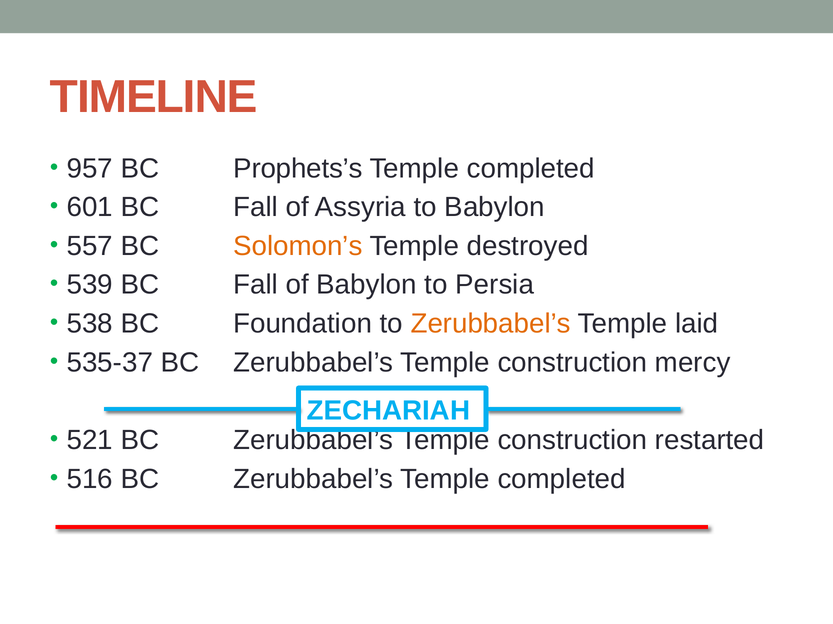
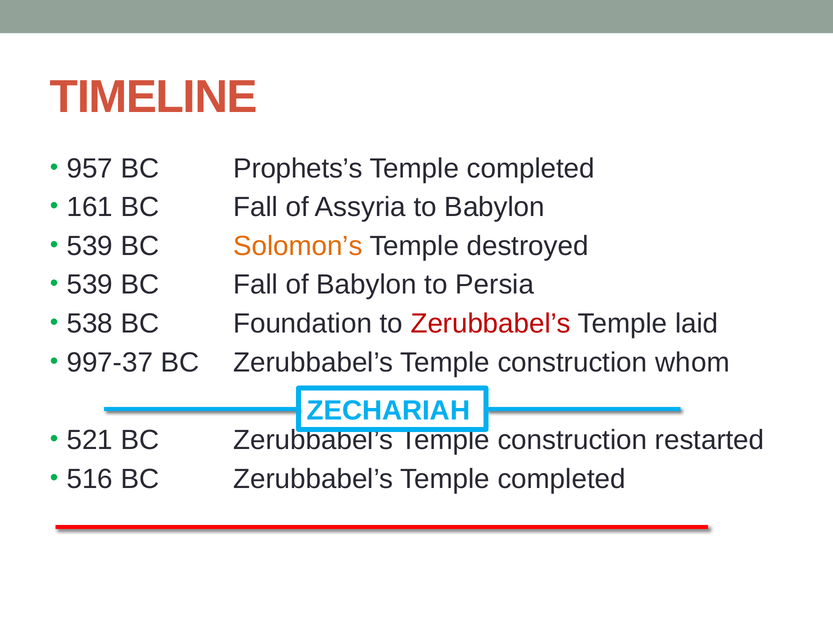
601: 601 -> 161 (90, 207)
557: 557 -> 539 (90, 246)
Zerubbabel’s colour: orange -> red (491, 324)
535-37: 535-37 -> 997-37 (110, 363)
mercy: mercy -> whom (693, 363)
